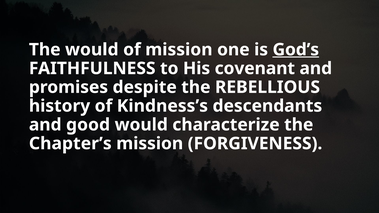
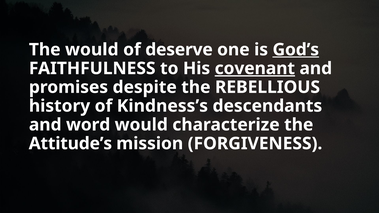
of mission: mission -> deserve (179, 50)
covenant underline: none -> present (255, 68)
good: good -> word (88, 125)
Chapter’s: Chapter’s -> Attitude’s (70, 144)
